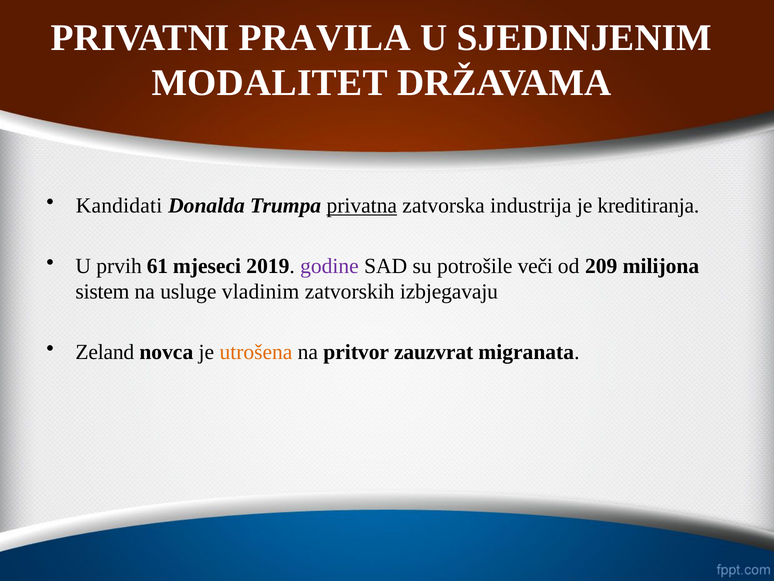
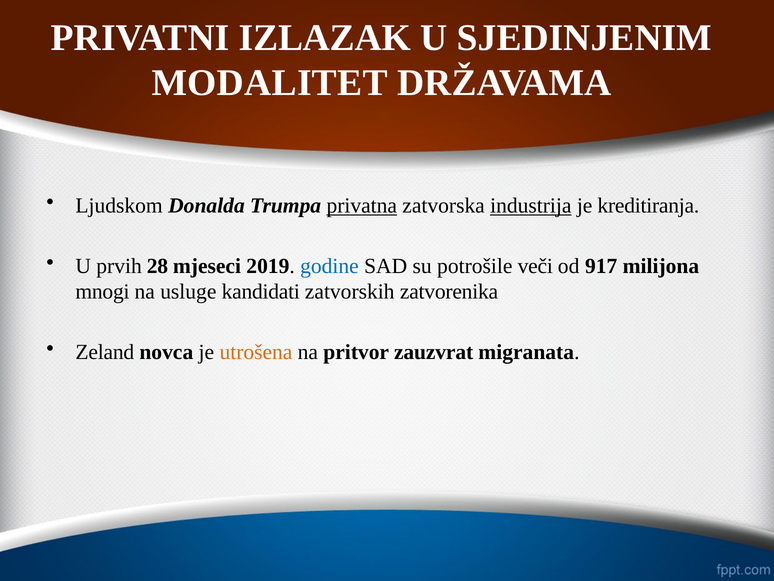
PRAVILA: PRAVILA -> IZLAZAK (325, 38)
Kandidati: Kandidati -> Ljudskom (119, 205)
industrija underline: none -> present (531, 205)
61: 61 -> 28 (157, 266)
godine colour: purple -> blue (329, 266)
209: 209 -> 917 (601, 266)
sistem: sistem -> mnogi (102, 291)
vladinim: vladinim -> kandidati (261, 291)
izbjegavaju: izbjegavaju -> zatvorenika (449, 291)
